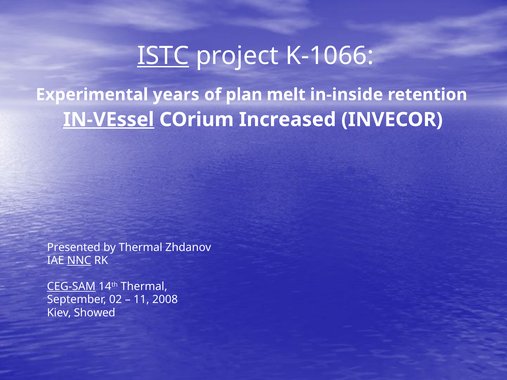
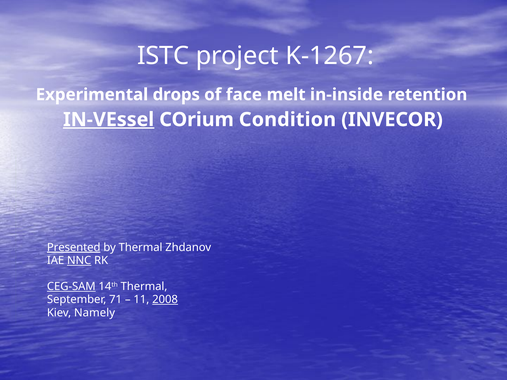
ISTC underline: present -> none (163, 56)
K-1066: K-1066 -> K-1267 (330, 56)
years: years -> drops (176, 95)
plan: plan -> face (244, 95)
Increased: Increased -> Condition (287, 120)
Presented underline: none -> present (74, 247)
02: 02 -> 71 (116, 300)
2008 underline: none -> present (165, 300)
Showed: Showed -> Namely (95, 313)
